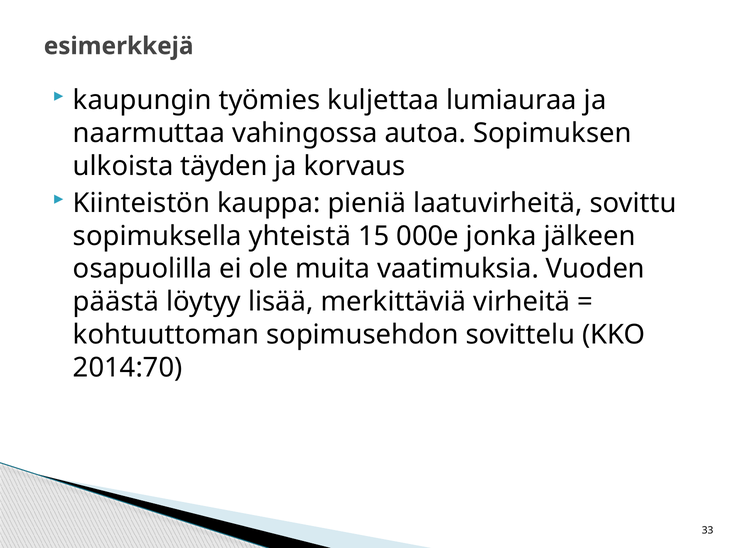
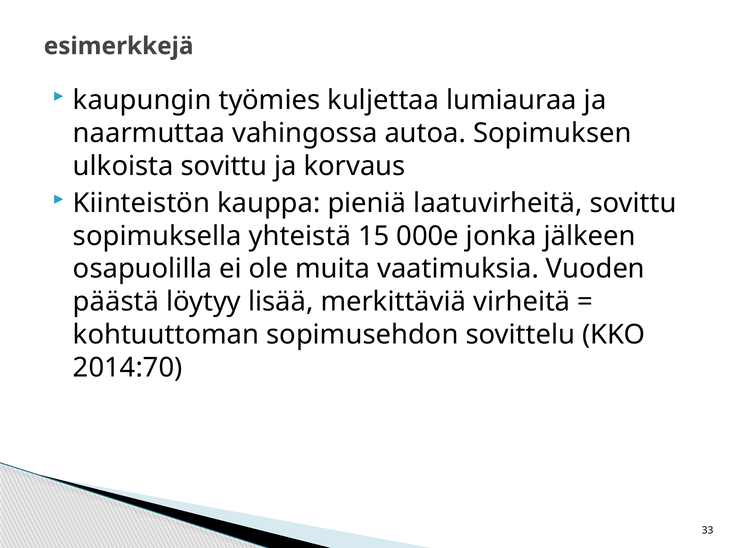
ulkoista täyden: täyden -> sovittu (224, 166)
